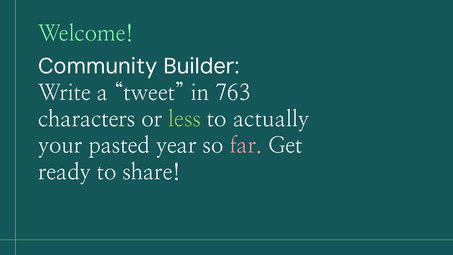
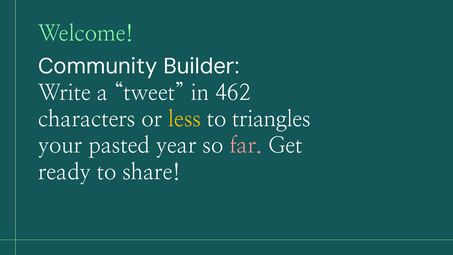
763: 763 -> 462 (233, 93)
less colour: light green -> yellow (185, 119)
actually: actually -> triangles (271, 119)
